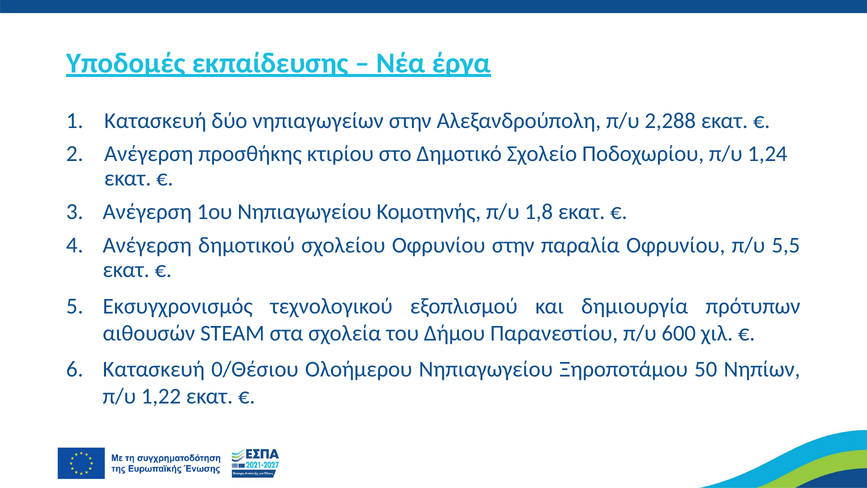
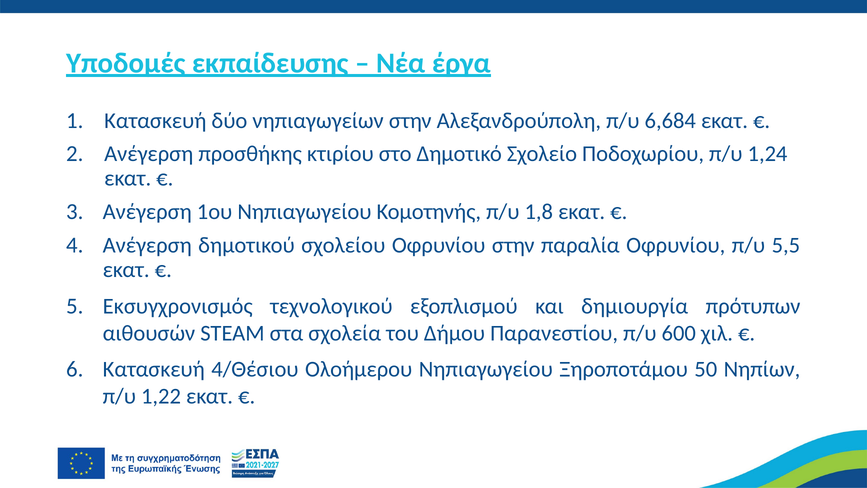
2,288: 2,288 -> 6,684 (670, 121)
0/Θέσιου: 0/Θέσιου -> 4/Θέσιου (255, 369)
